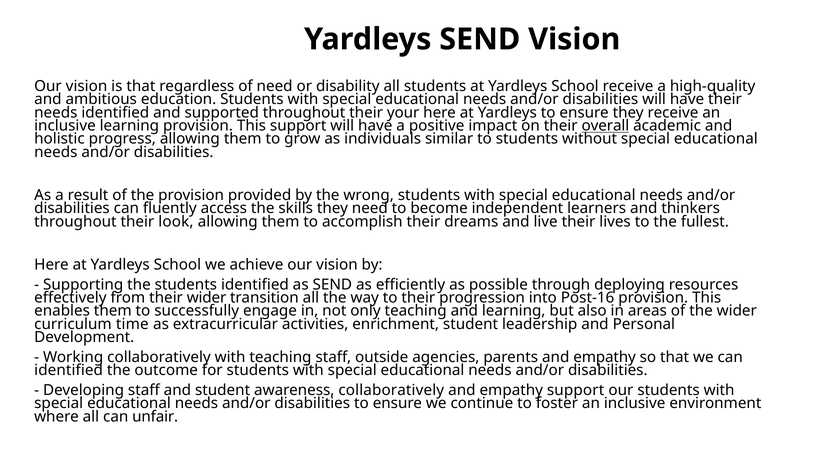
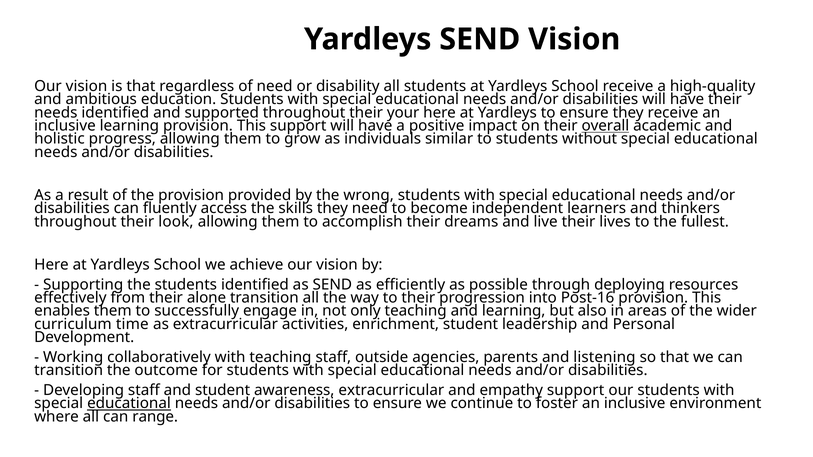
their wider: wider -> alone (207, 298)
parents and empathy: empathy -> listening (604, 357)
identified: identified -> transition (69, 371)
awareness collaboratively: collaboratively -> extracurricular (391, 391)
educational underline: none -> present (129, 404)
unfair: unfair -> range (155, 417)
